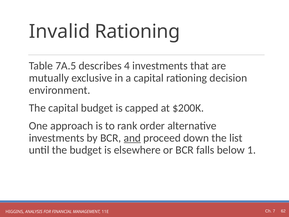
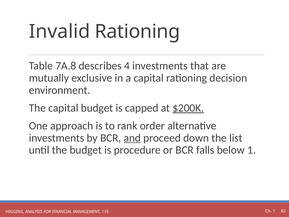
7A.5: 7A.5 -> 7A.8 (66, 66)
$200K underline: none -> present (188, 108)
elsewhere: elsewhere -> procedure (137, 150)
